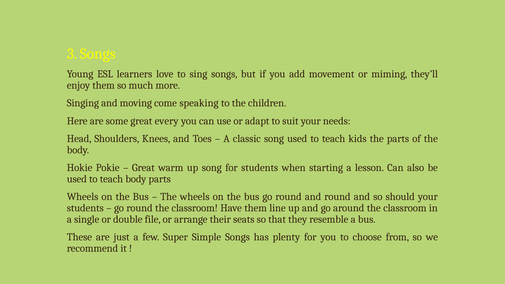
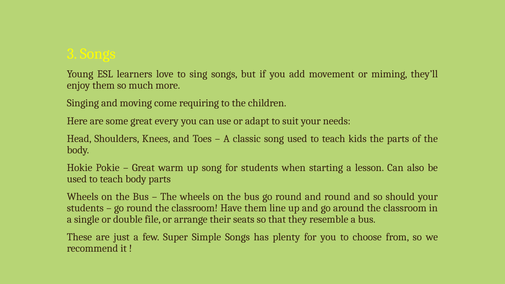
speaking: speaking -> requiring (199, 103)
